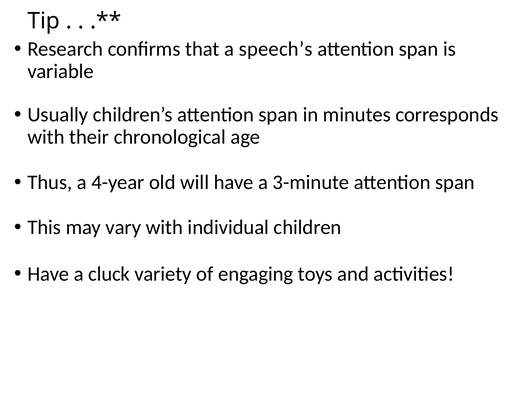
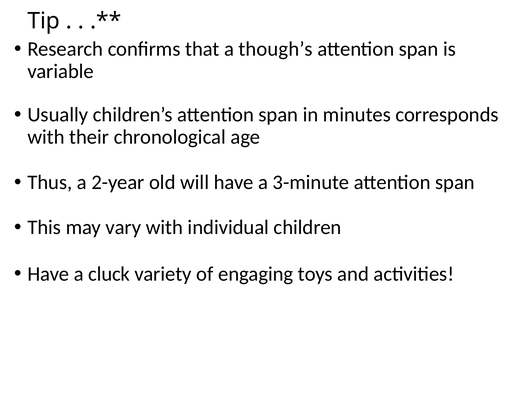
speech’s: speech’s -> though’s (276, 49)
4-year: 4-year -> 2-year (118, 183)
